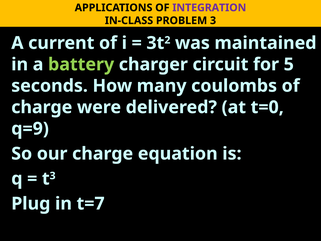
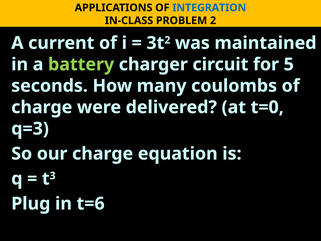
INTEGRATION colour: purple -> blue (209, 8)
PROBLEM 3: 3 -> 2 (213, 21)
q=9: q=9 -> q=3 (30, 129)
t=7: t=7 -> t=6 (91, 203)
